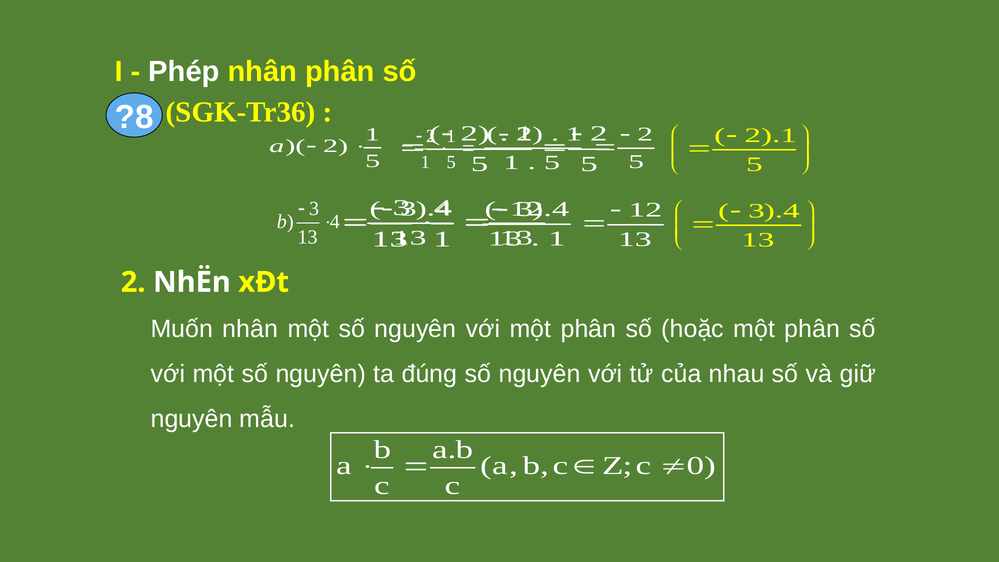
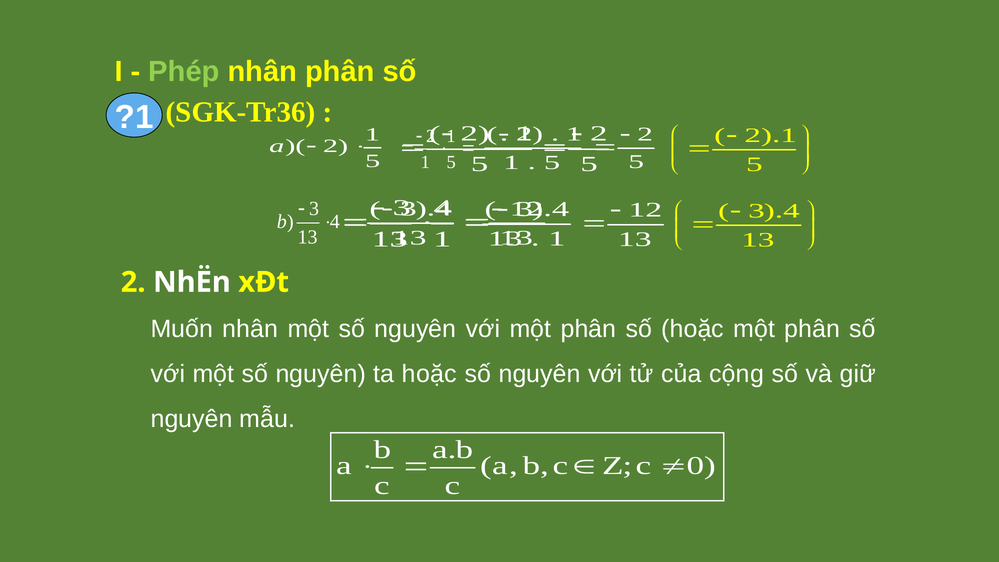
Phép colour: white -> light green (184, 72)
?8: ?8 -> ?1 (134, 117)
ta đúng: đúng -> hoặc (429, 374)
nhau: nhau -> cộng (737, 374)
